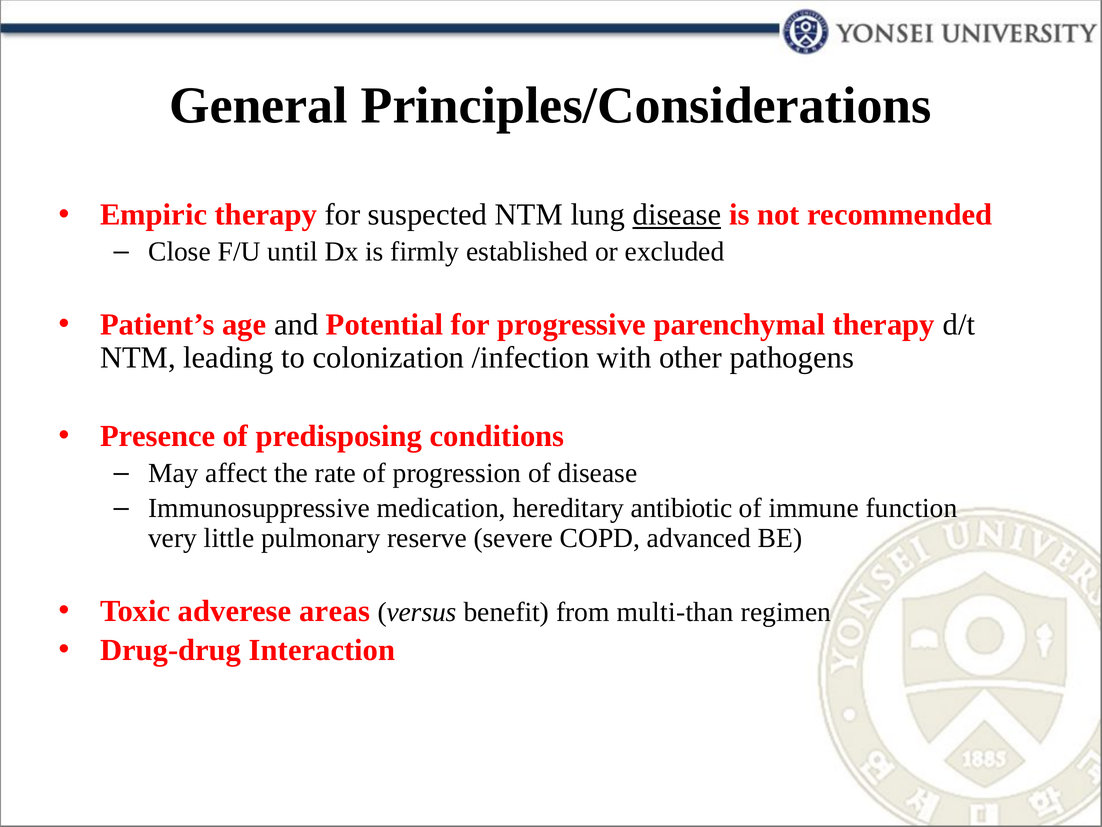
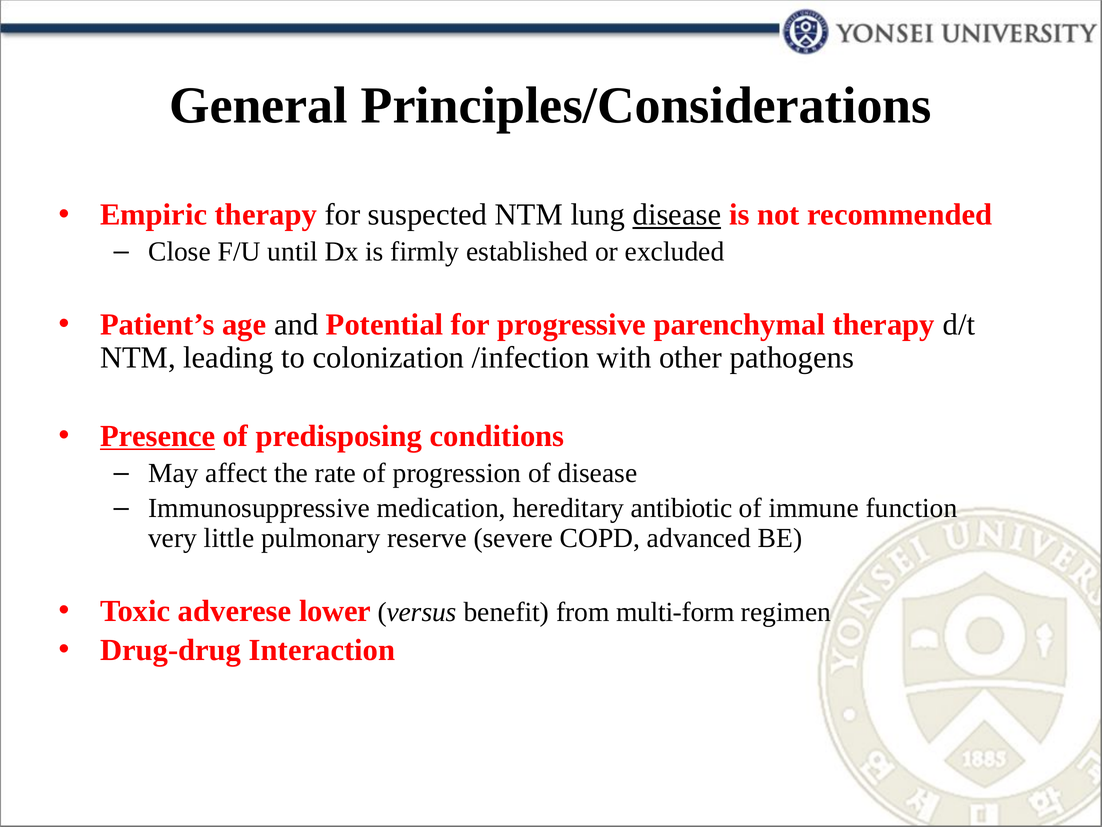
Presence underline: none -> present (158, 436)
areas: areas -> lower (335, 611)
multi-than: multi-than -> multi-form (675, 612)
